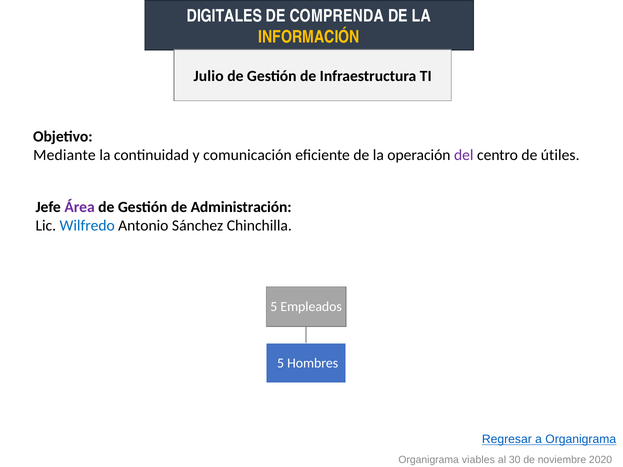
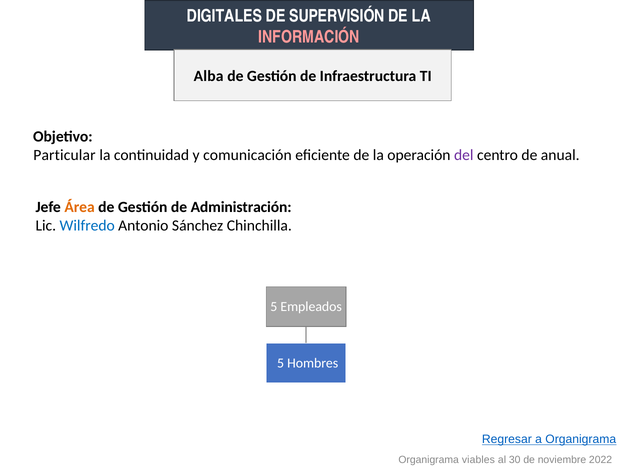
COMPRENDA: COMPRENDA -> SUPERVISIÓN (337, 16)
INFORMACIÓN colour: yellow -> pink (309, 37)
Julio: Julio -> Alba (209, 76)
Mediante: Mediante -> Particular (64, 155)
útiles: útiles -> anual (560, 155)
Área colour: purple -> orange (80, 207)
2020: 2020 -> 2022 (601, 460)
